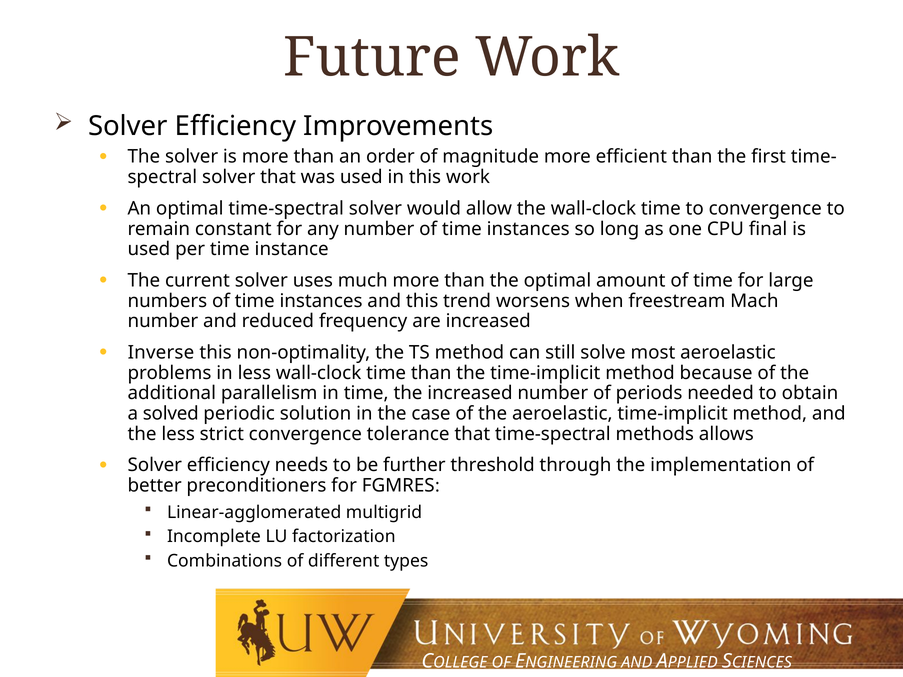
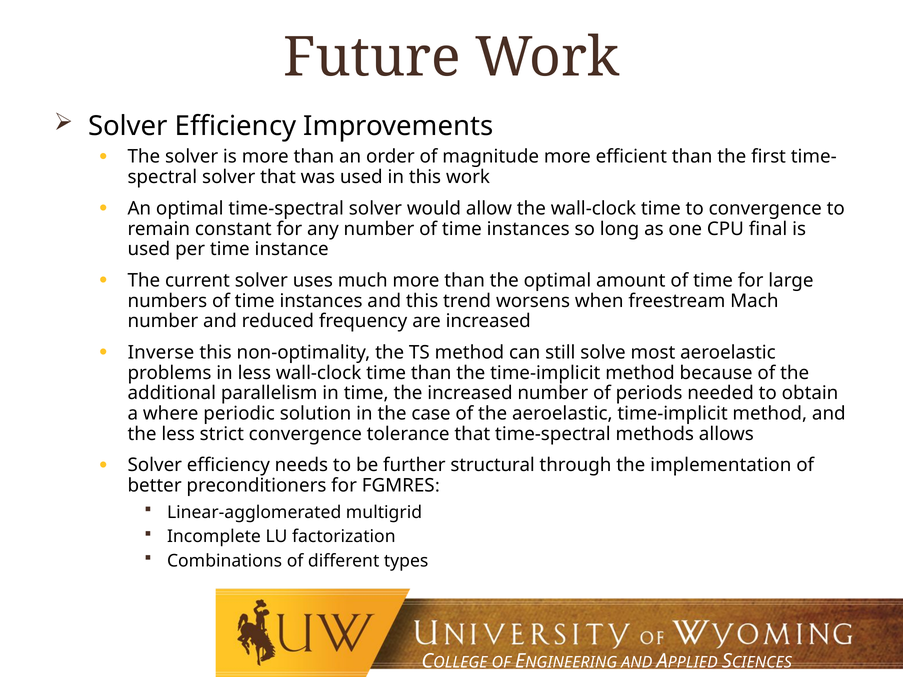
solved: solved -> where (171, 414)
threshold: threshold -> structural (493, 465)
